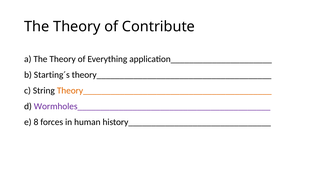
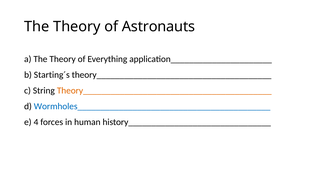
Contribute: Contribute -> Astronauts (158, 27)
Wormholes__________________________________________ colour: purple -> blue (152, 106)
8: 8 -> 4 (36, 122)
